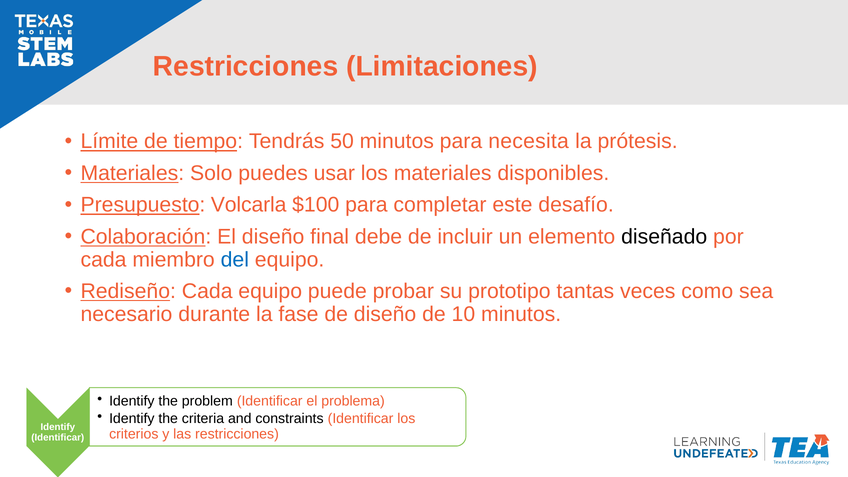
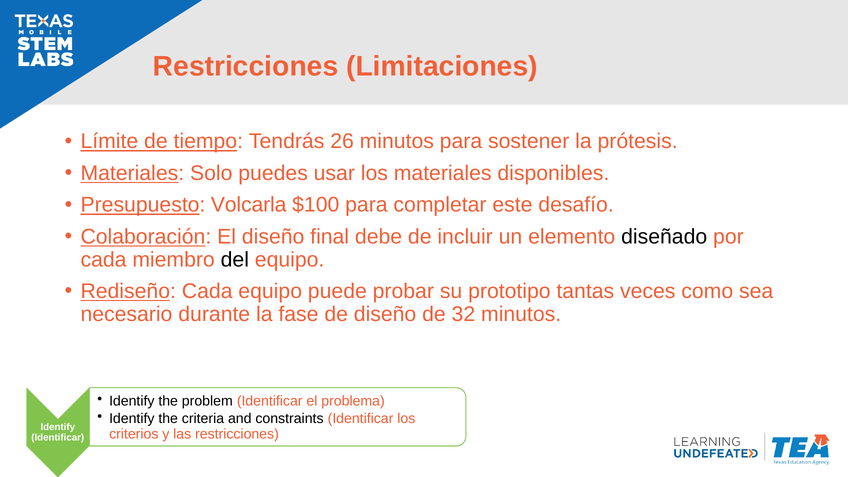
50: 50 -> 26 (342, 141)
necesita: necesita -> sostener (529, 141)
del colour: blue -> black (235, 260)
10: 10 -> 32 (463, 314)
